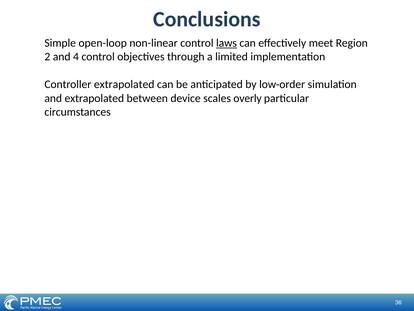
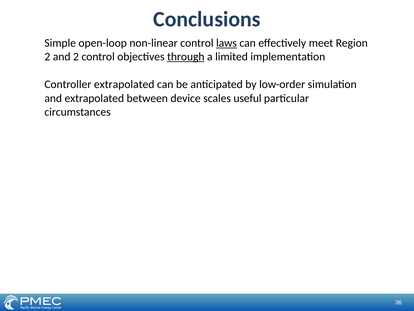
and 4: 4 -> 2 (76, 57)
through underline: none -> present (186, 57)
overly: overly -> useful (248, 98)
